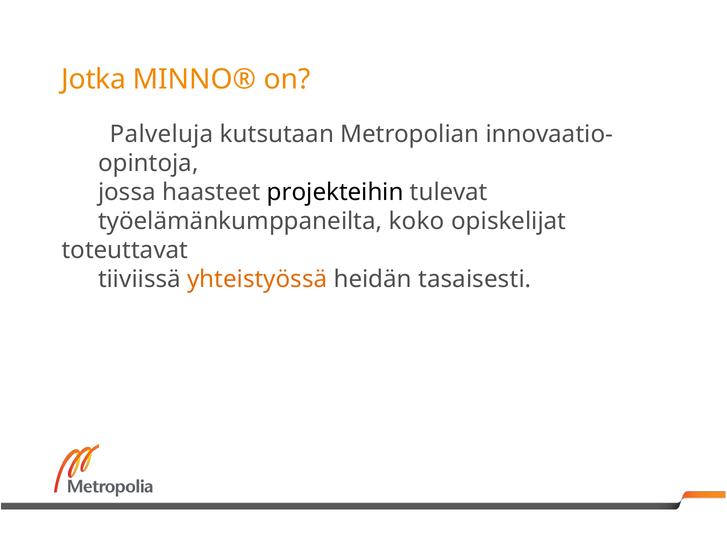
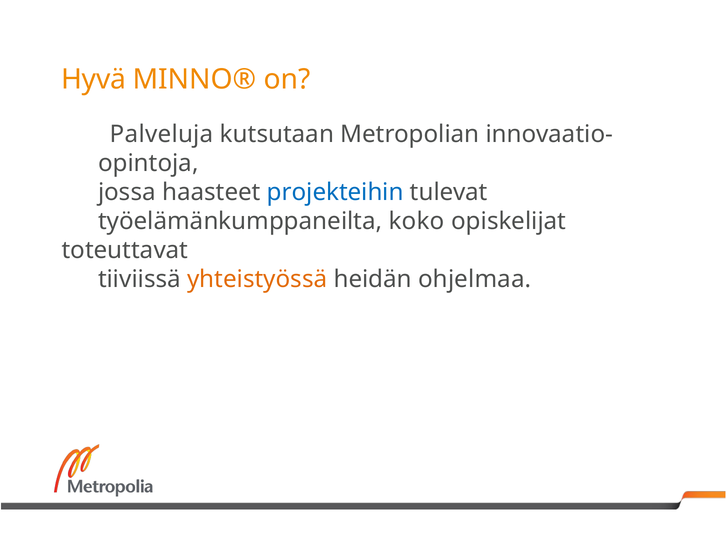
Jotka: Jotka -> Hyvä (94, 80)
projekteihin colour: black -> blue (335, 192)
tasaisesti: tasaisesti -> ohjelmaa (475, 280)
